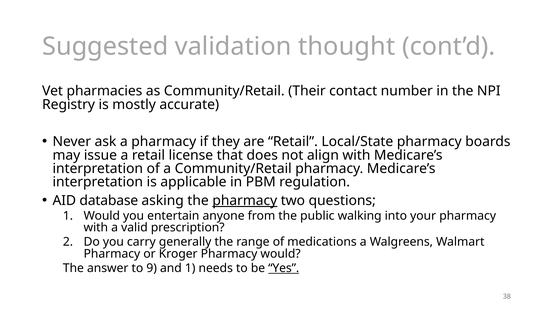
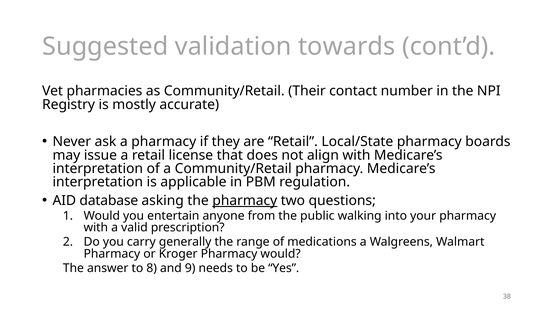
thought: thought -> towards (347, 46)
9: 9 -> 8 (152, 268)
and 1: 1 -> 9 (190, 268)
Yes underline: present -> none (284, 268)
